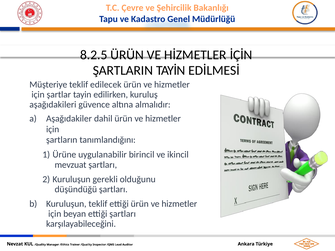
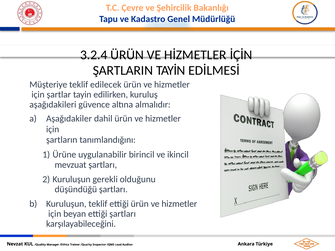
8.2.5: 8.2.5 -> 3.2.4 (94, 55)
